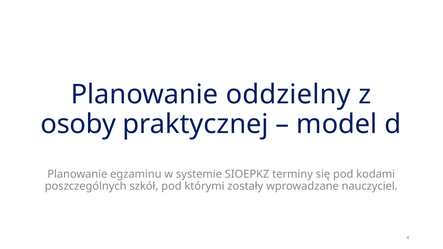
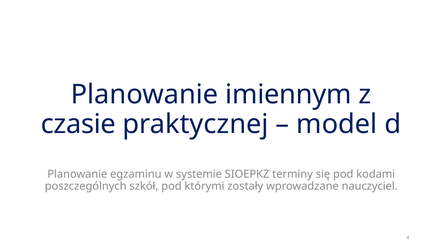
oddzielny: oddzielny -> imiennym (288, 95)
osoby: osoby -> czasie (78, 124)
